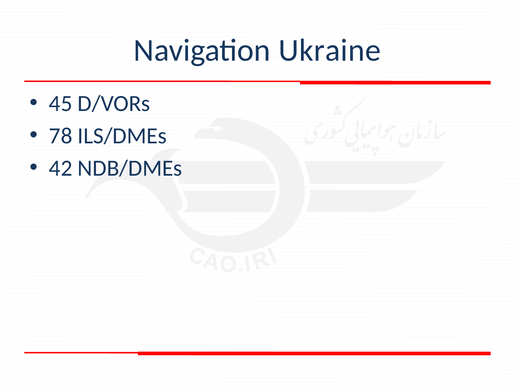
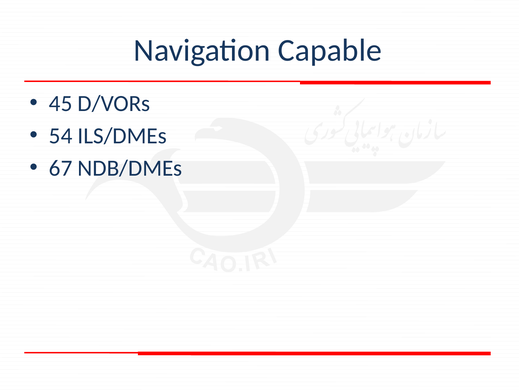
Ukraine: Ukraine -> Capable (330, 50)
78: 78 -> 54 (61, 136)
42: 42 -> 67 (61, 168)
